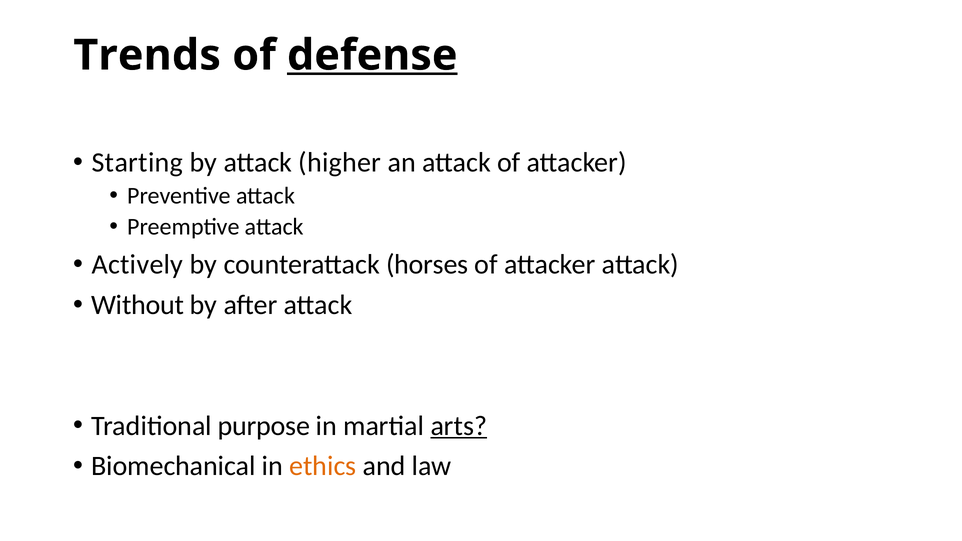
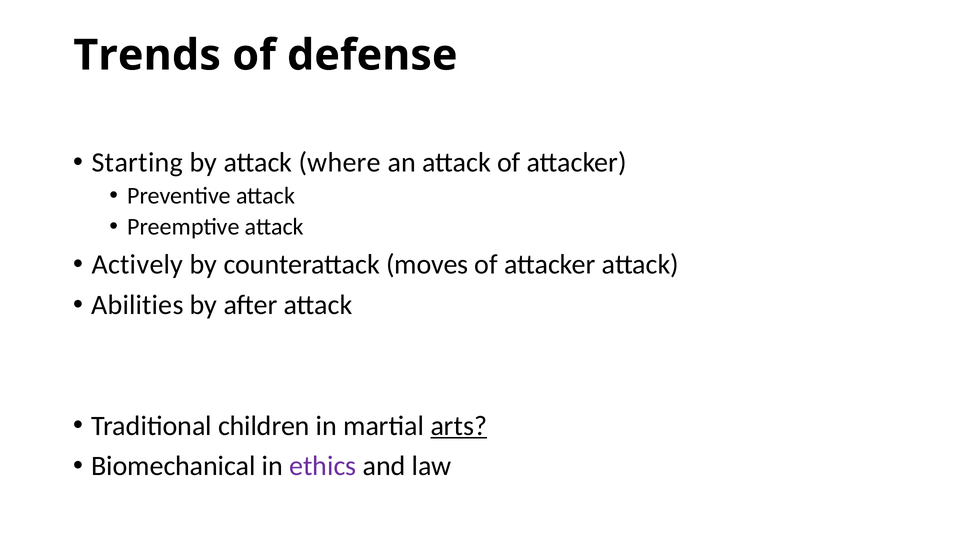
defense underline: present -> none (372, 55)
higher: higher -> where (340, 163)
horses: horses -> moves (427, 265)
Without: Without -> Abilities (137, 305)
purpose: purpose -> children (264, 426)
ethics colour: orange -> purple (323, 466)
